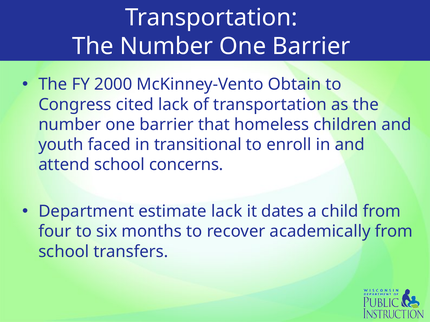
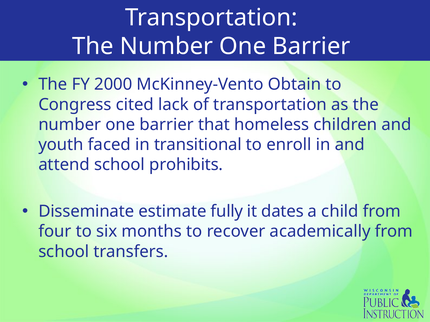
concerns: concerns -> prohibits (186, 165)
Department: Department -> Disseminate (86, 212)
estimate lack: lack -> fully (227, 212)
